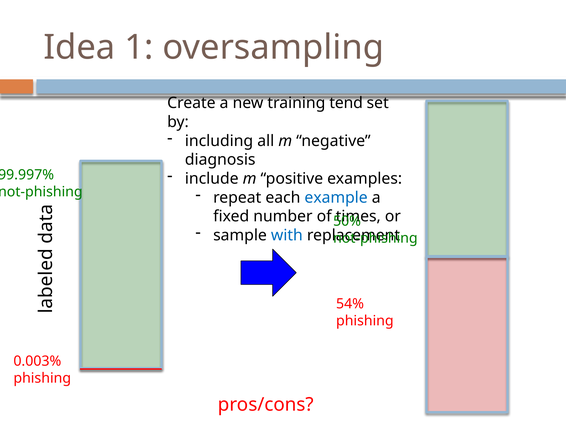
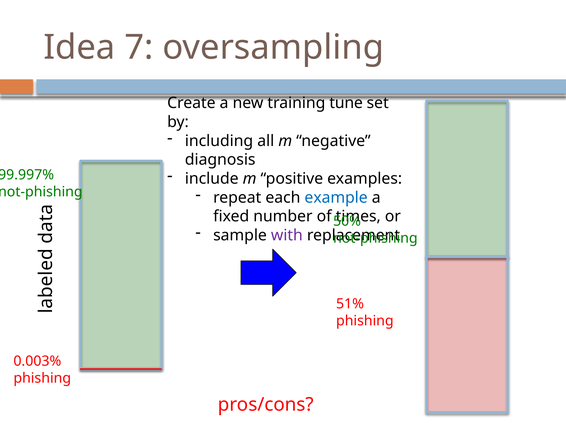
1: 1 -> 7 (139, 47)
tend: tend -> tune (346, 103)
with colour: blue -> purple (287, 235)
54%: 54% -> 51% (350, 304)
